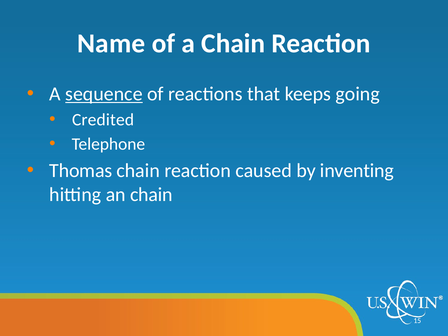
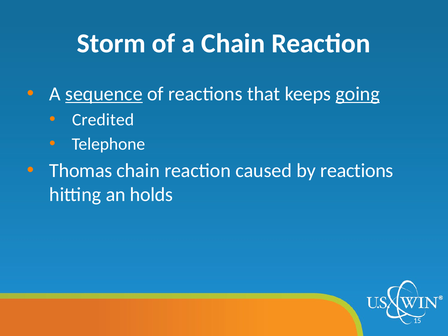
Name: Name -> Storm (111, 43)
going underline: none -> present (358, 94)
by inventing: inventing -> reactions (357, 171)
an chain: chain -> holds (151, 195)
